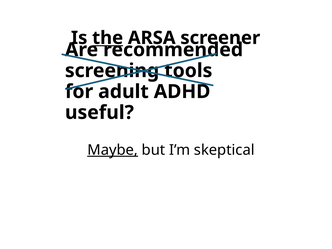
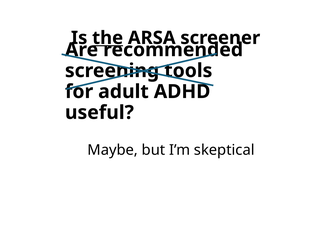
Maybe underline: present -> none (113, 150)
